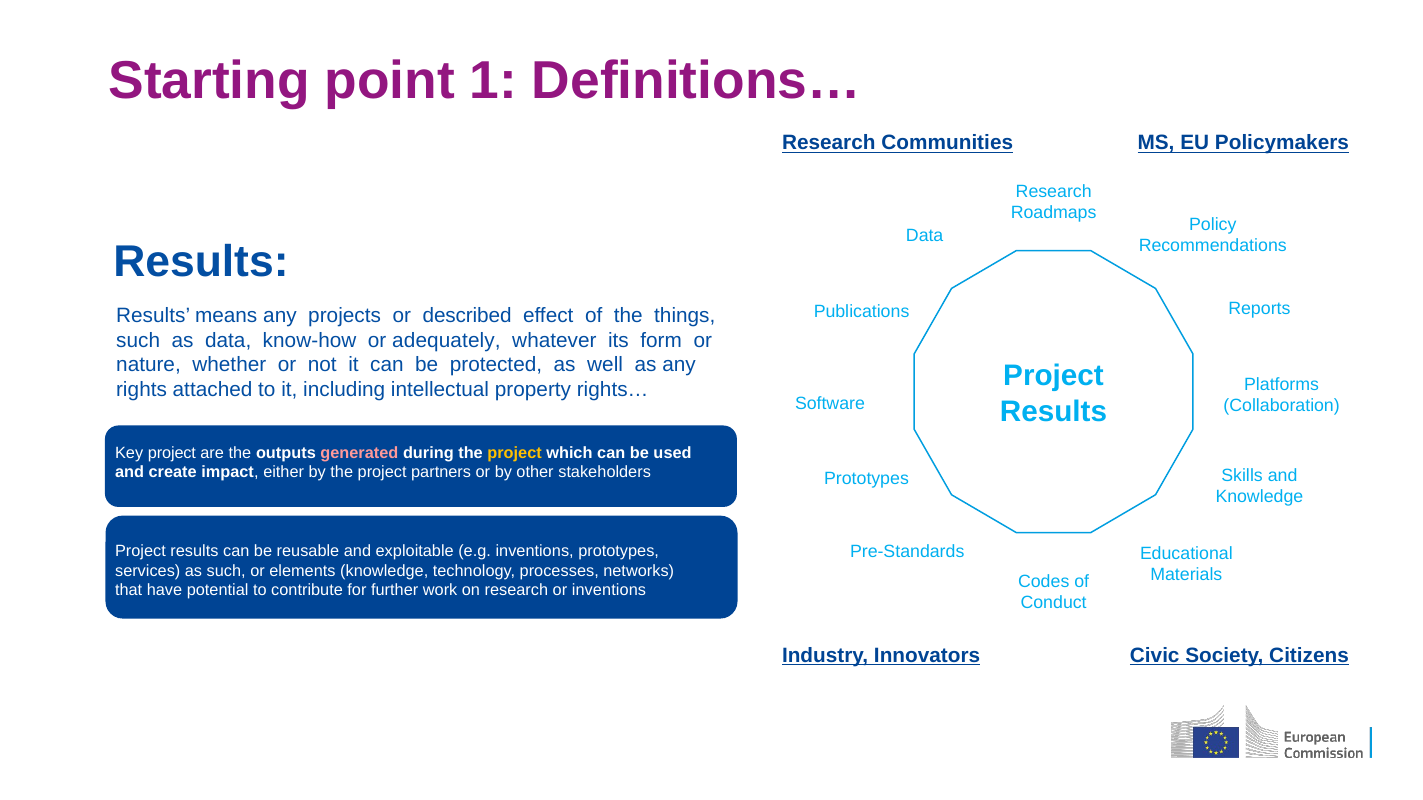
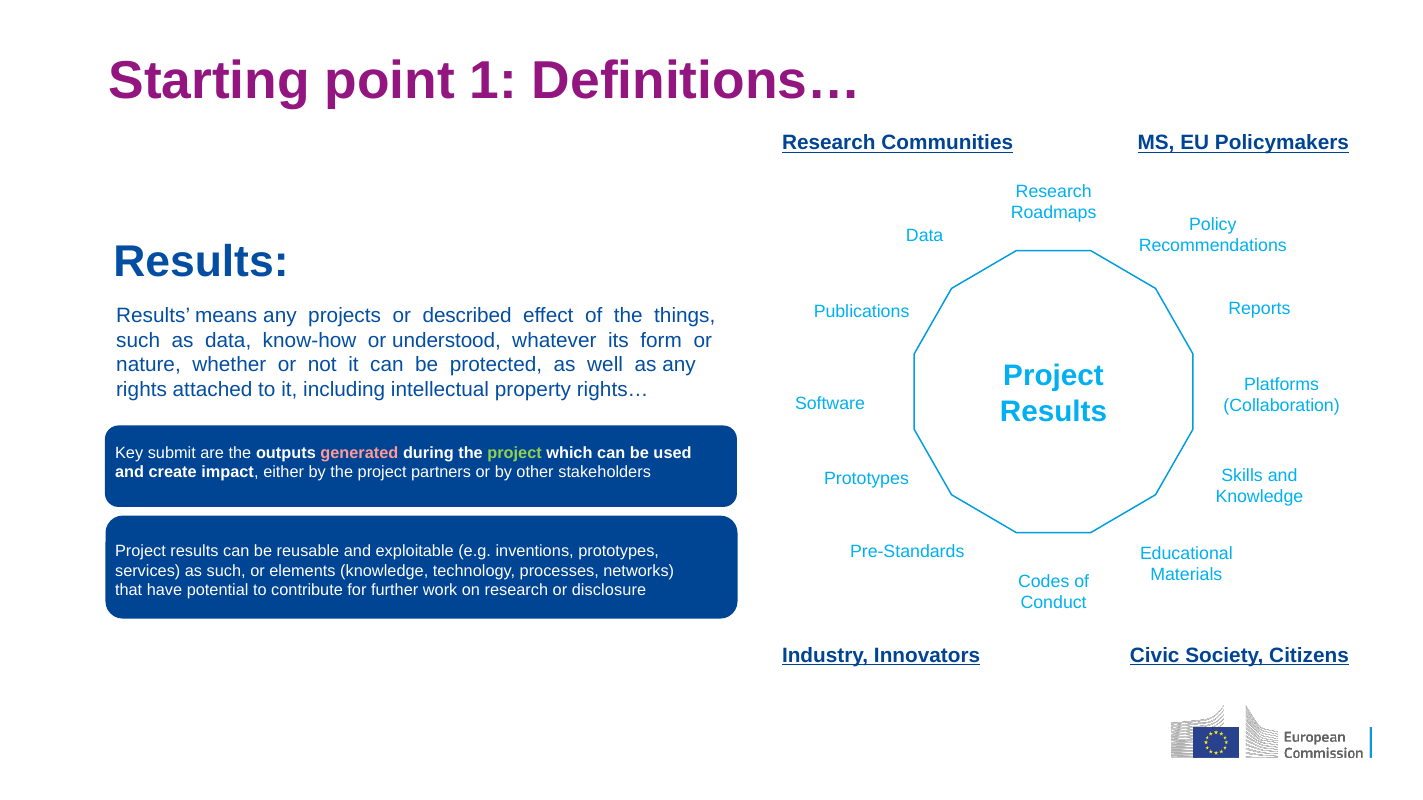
adequately: adequately -> understood (447, 340)
Key project: project -> submit (172, 453)
project colour: yellow -> light green (515, 453)
or inventions: inventions -> disclosure (609, 591)
